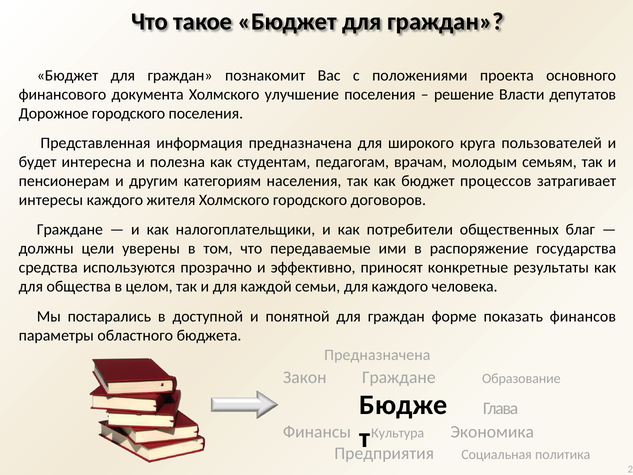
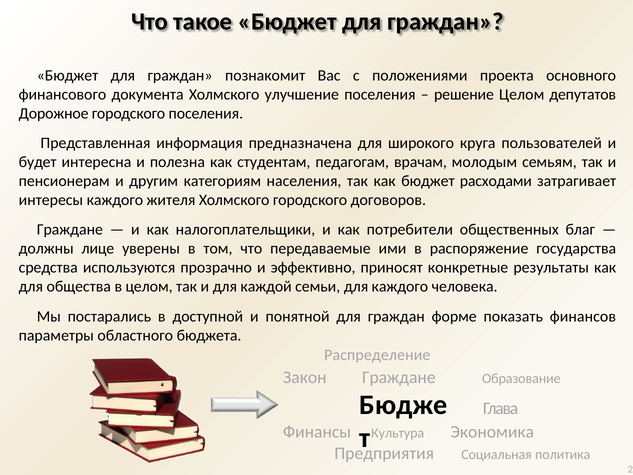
решение Власти: Власти -> Целом (522, 95)
процессов: процессов -> расходами (496, 181)
цели: цели -> лице (98, 249)
Предназначена: Предназначена -> Распределение (377, 355)
